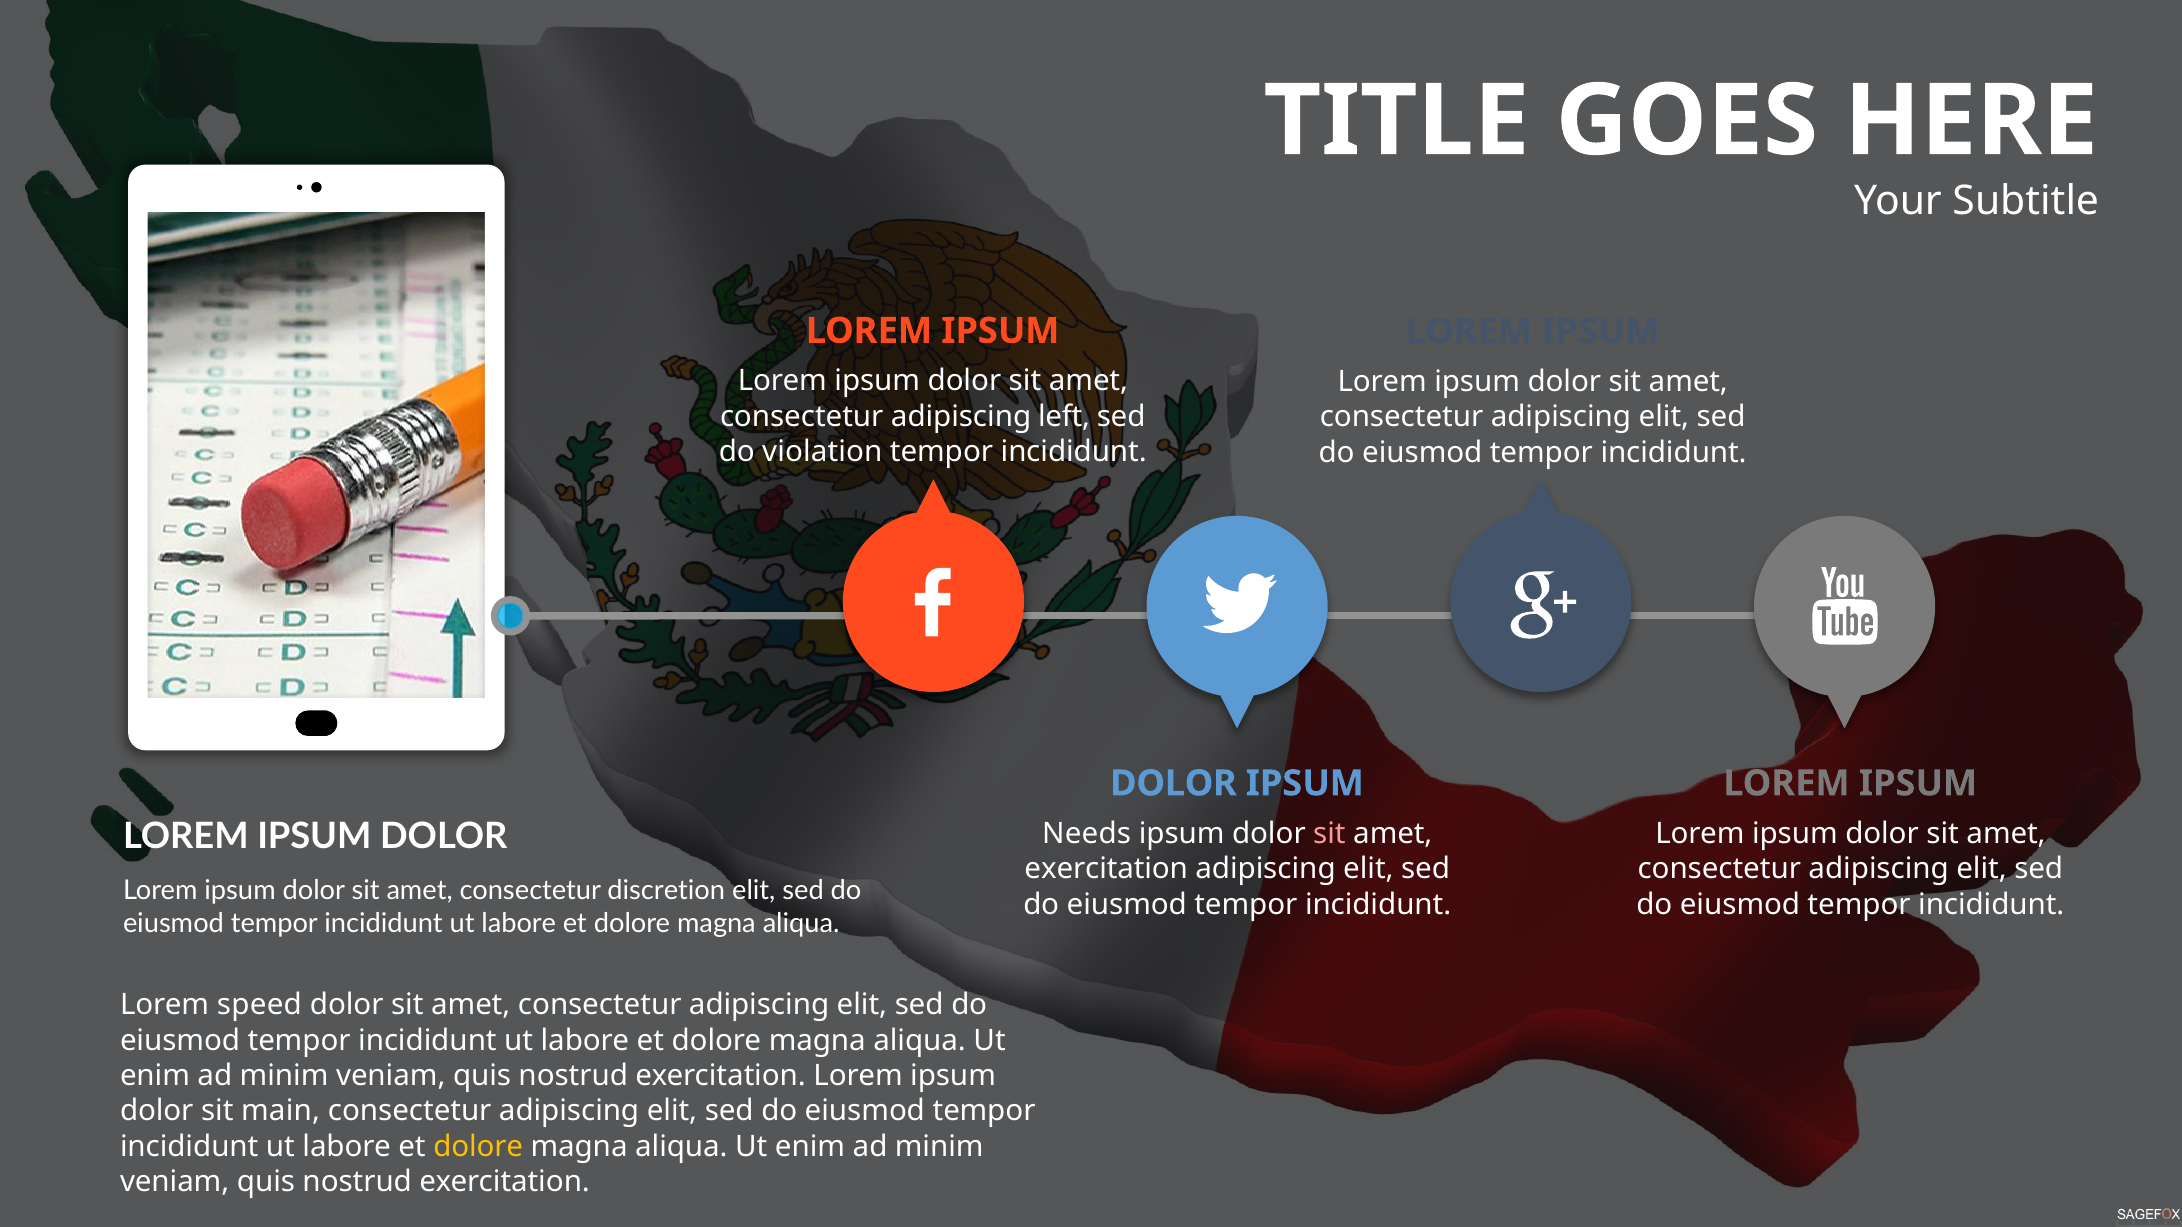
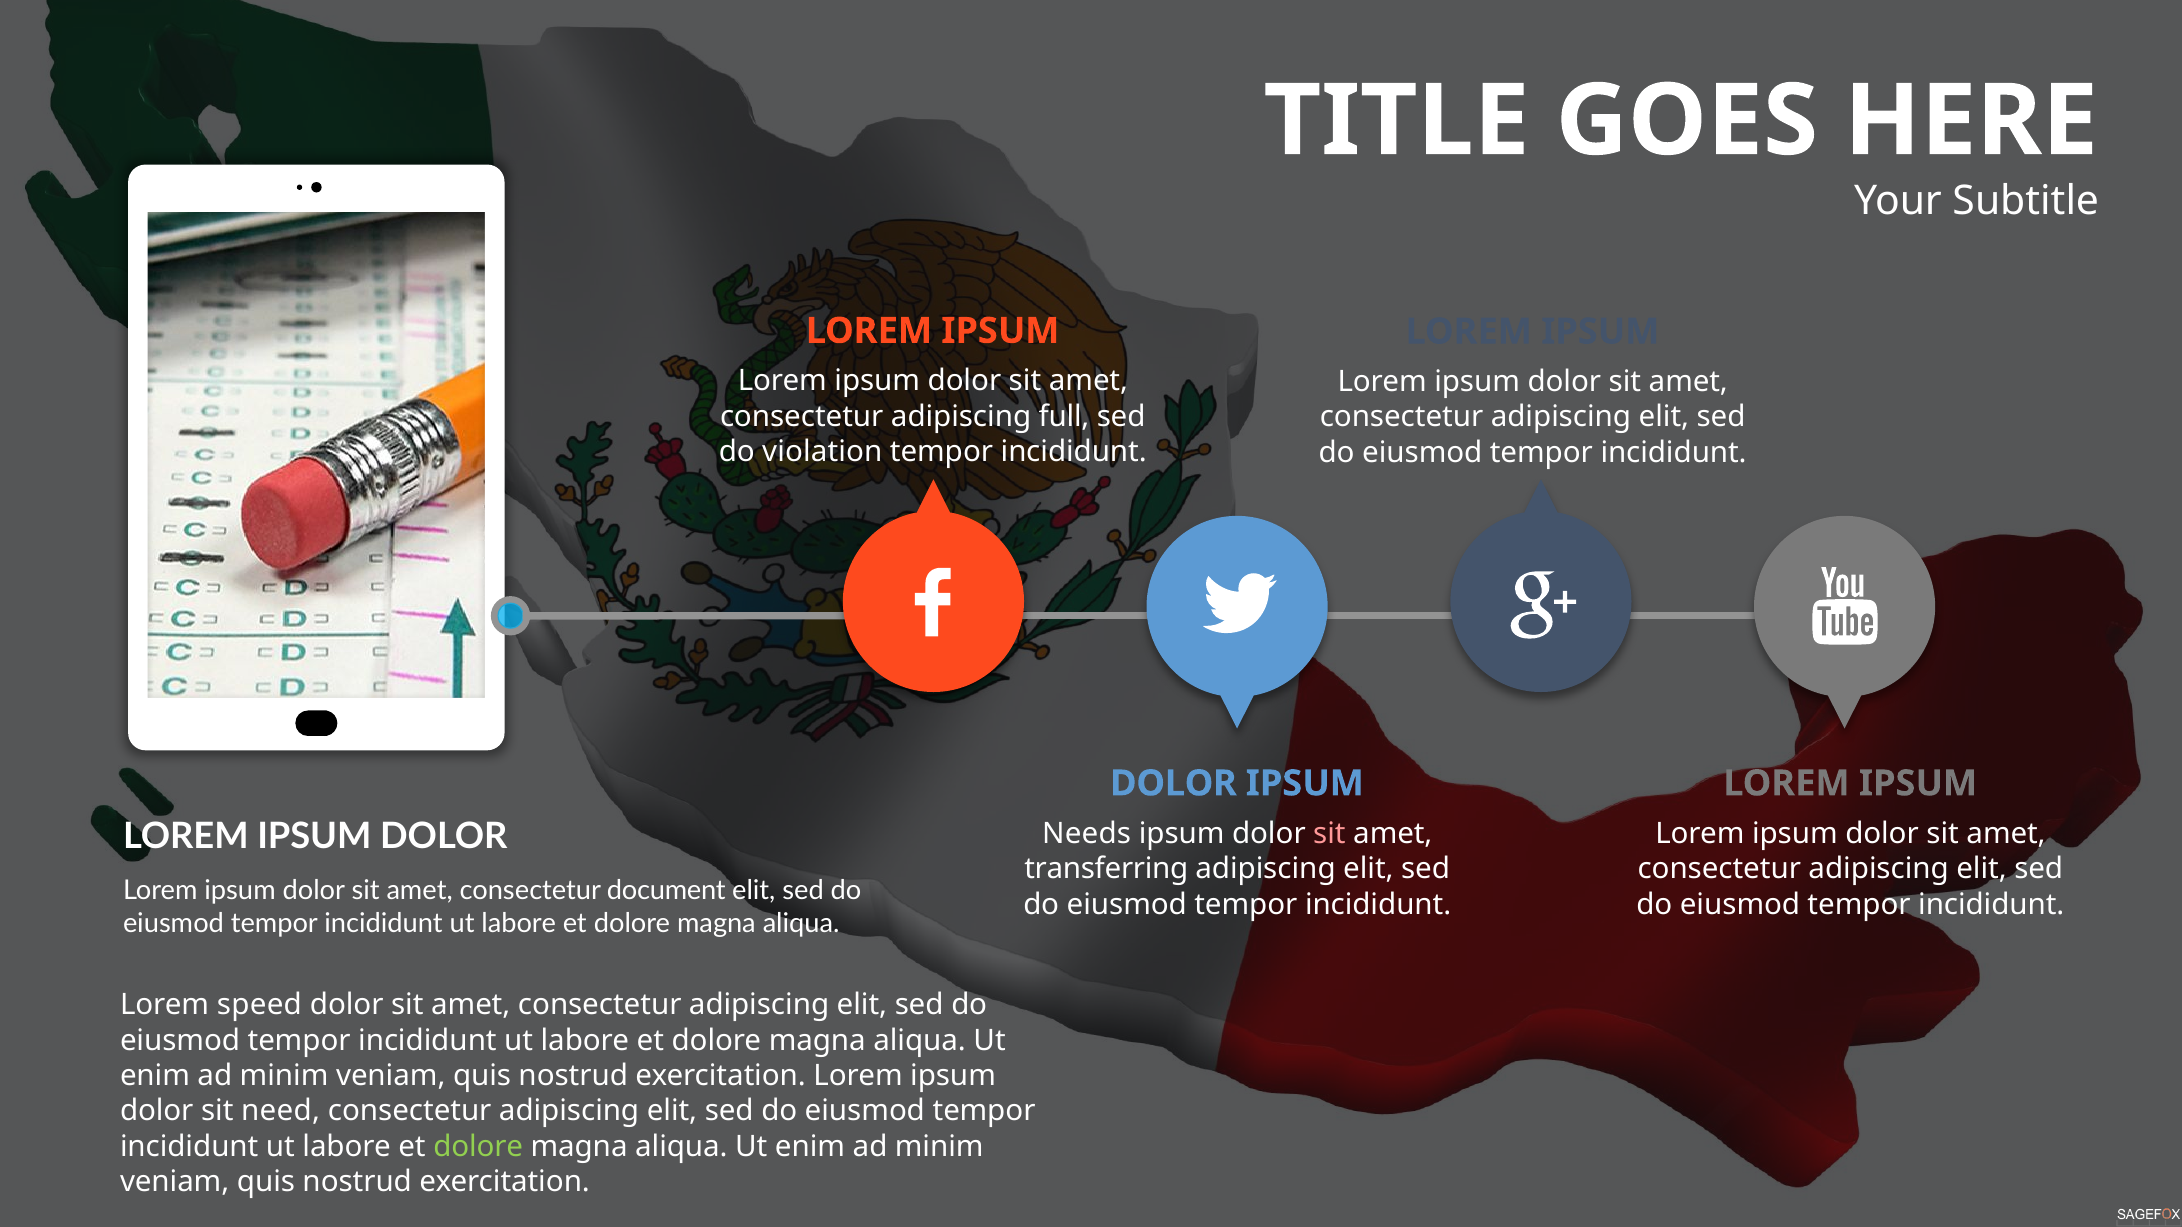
left: left -> full (1064, 416)
exercitation: exercitation -> transferring (1106, 869)
discretion: discretion -> document (666, 891)
main: main -> need (281, 1112)
dolore colour: yellow -> light green (478, 1147)
